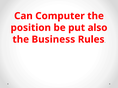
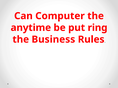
position: position -> anytime (31, 28)
also: also -> ring (98, 28)
